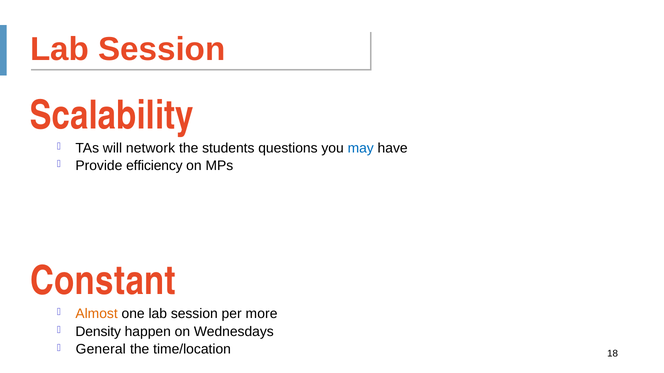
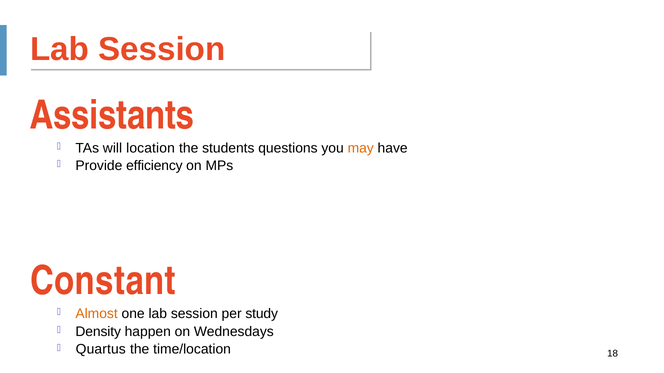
Scalability: Scalability -> Assistants (112, 115)
network: network -> location (151, 148)
may colour: blue -> orange (361, 148)
more: more -> study (262, 314)
General: General -> Quartus (101, 350)
